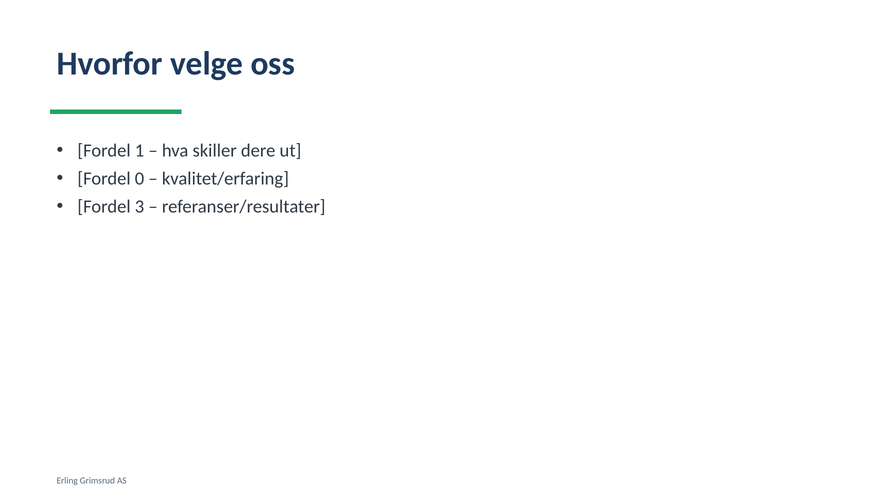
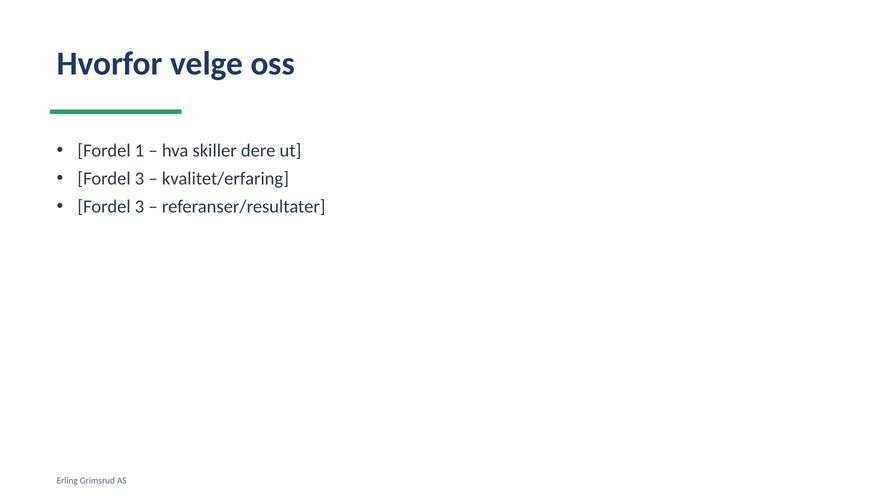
0: 0 -> 3 (140, 179)
